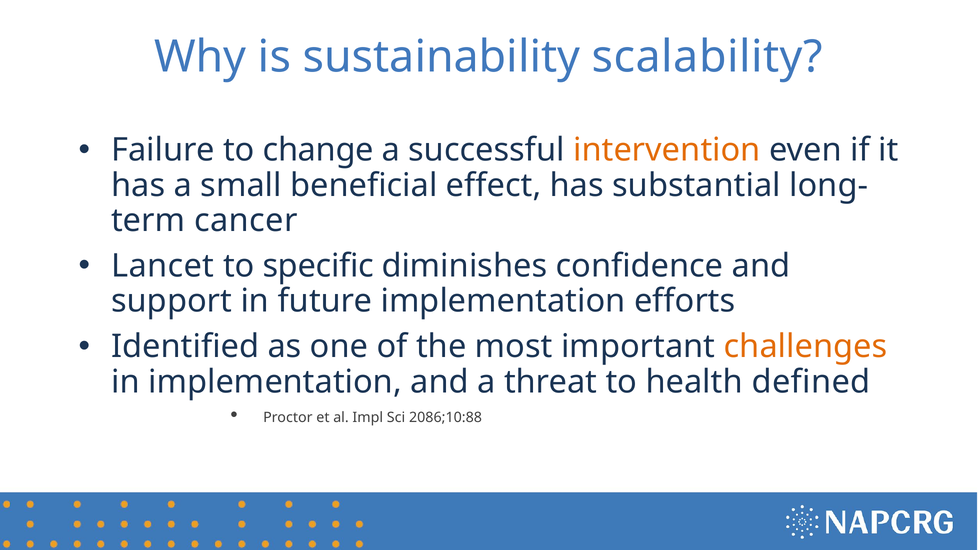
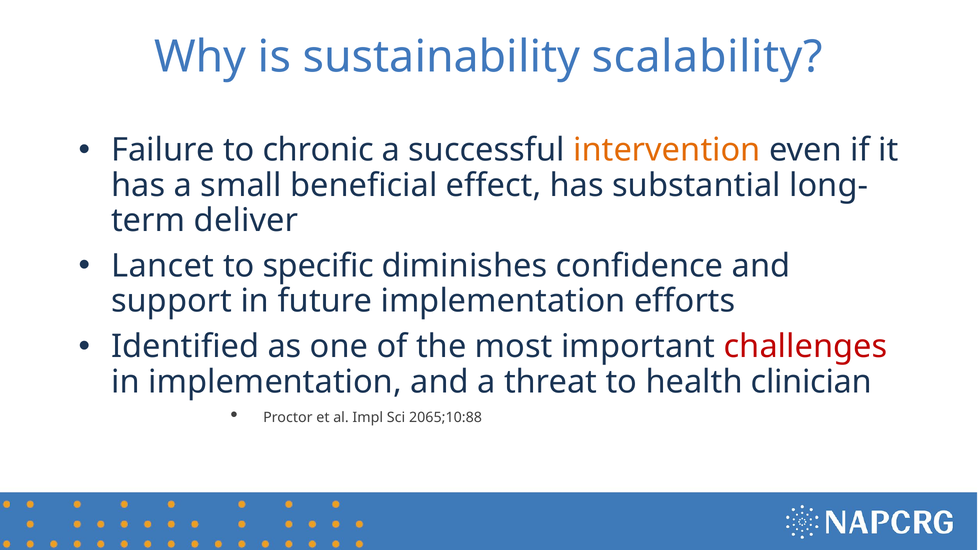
change: change -> chronic (318, 150)
cancer: cancer -> deliver (246, 221)
challenges colour: orange -> red (806, 347)
defined: defined -> clinician (811, 382)
2086;10:88: 2086;10:88 -> 2065;10:88 (446, 418)
